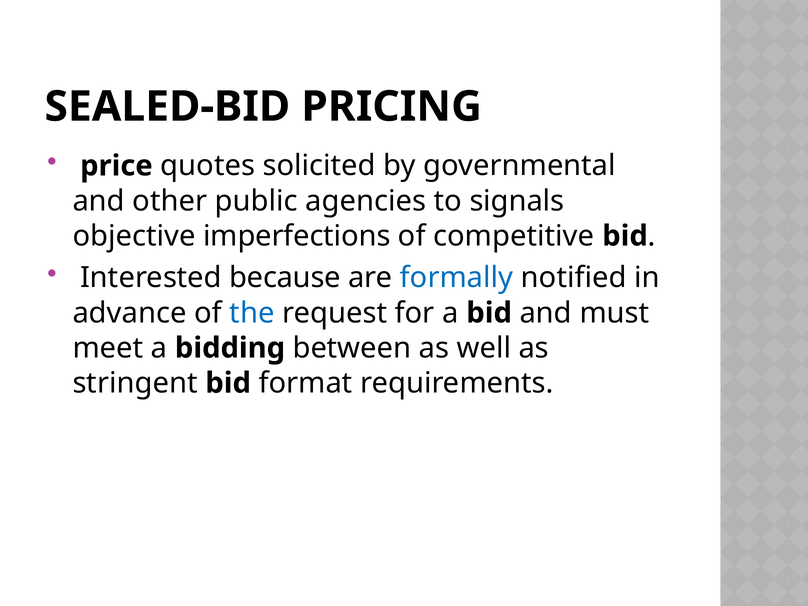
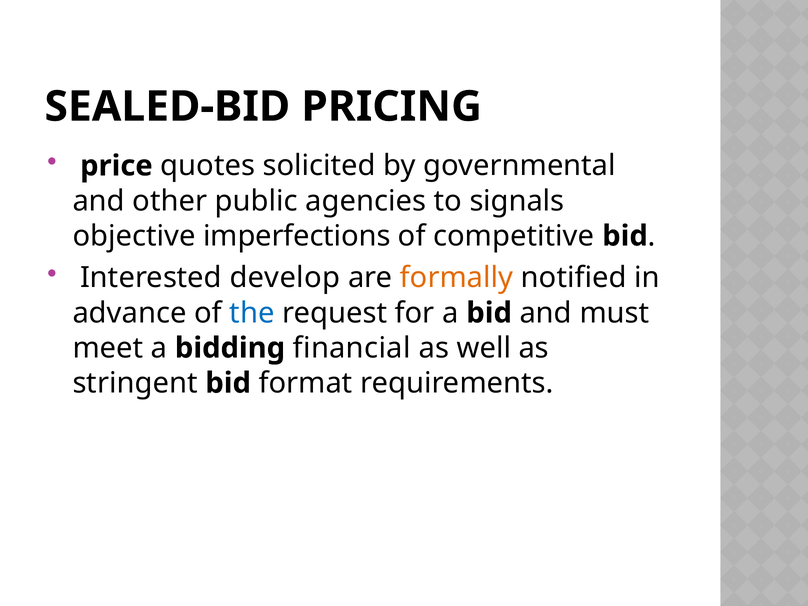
because: because -> develop (285, 278)
formally colour: blue -> orange (457, 278)
between: between -> financial (352, 348)
